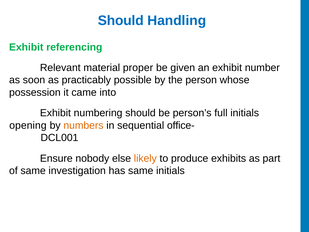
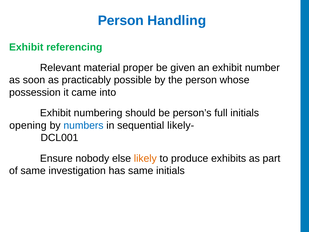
Should: Should -> Person (121, 21)
numbers colour: orange -> blue (83, 125)
office-: office- -> likely- (181, 125)
